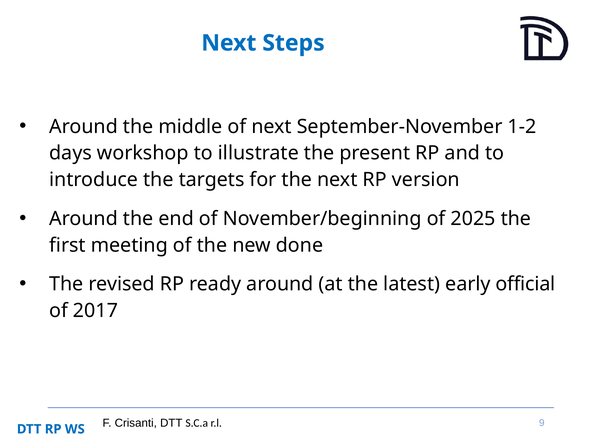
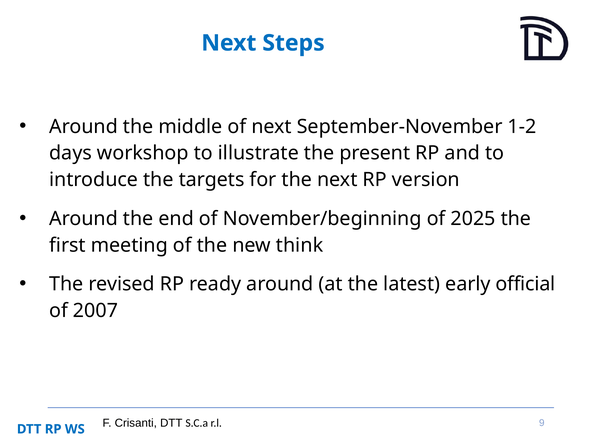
done: done -> think (300, 245)
2017: 2017 -> 2007 (96, 311)
